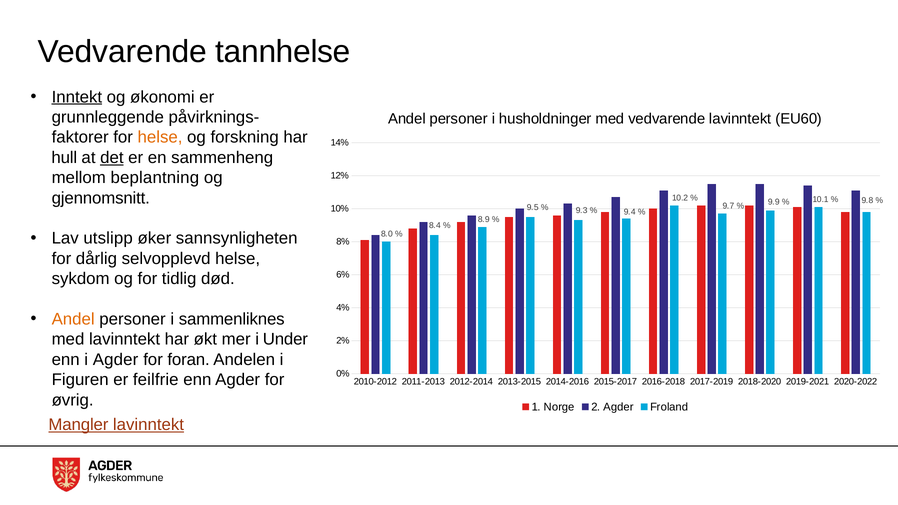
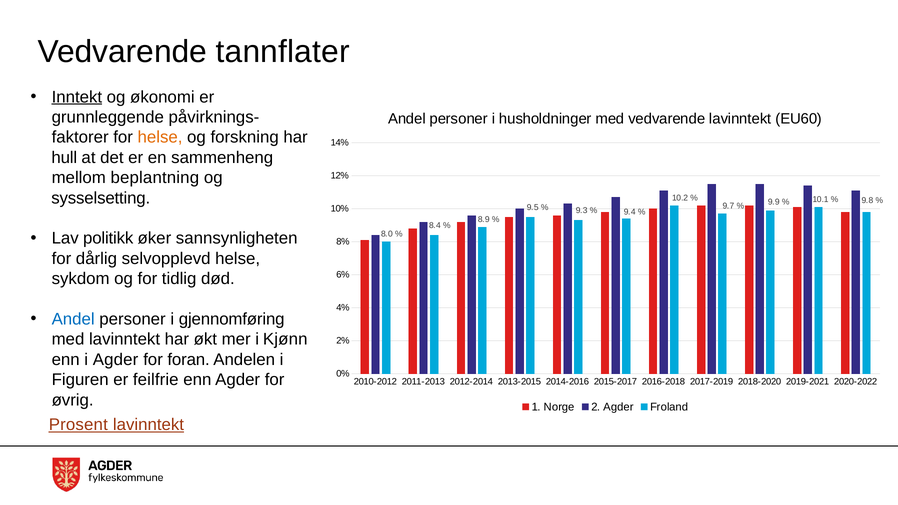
tannhelse: tannhelse -> tannflater (283, 52)
det underline: present -> none (112, 158)
gjennomsnitt: gjennomsnitt -> sysselsetting (101, 198)
utslipp: utslipp -> politikk (108, 238)
Andel colour: orange -> blue (73, 319)
sammenliknes: sammenliknes -> gjennomføring (232, 319)
Under: Under -> Kjønn (285, 339)
Mangler: Mangler -> Prosent (78, 425)
